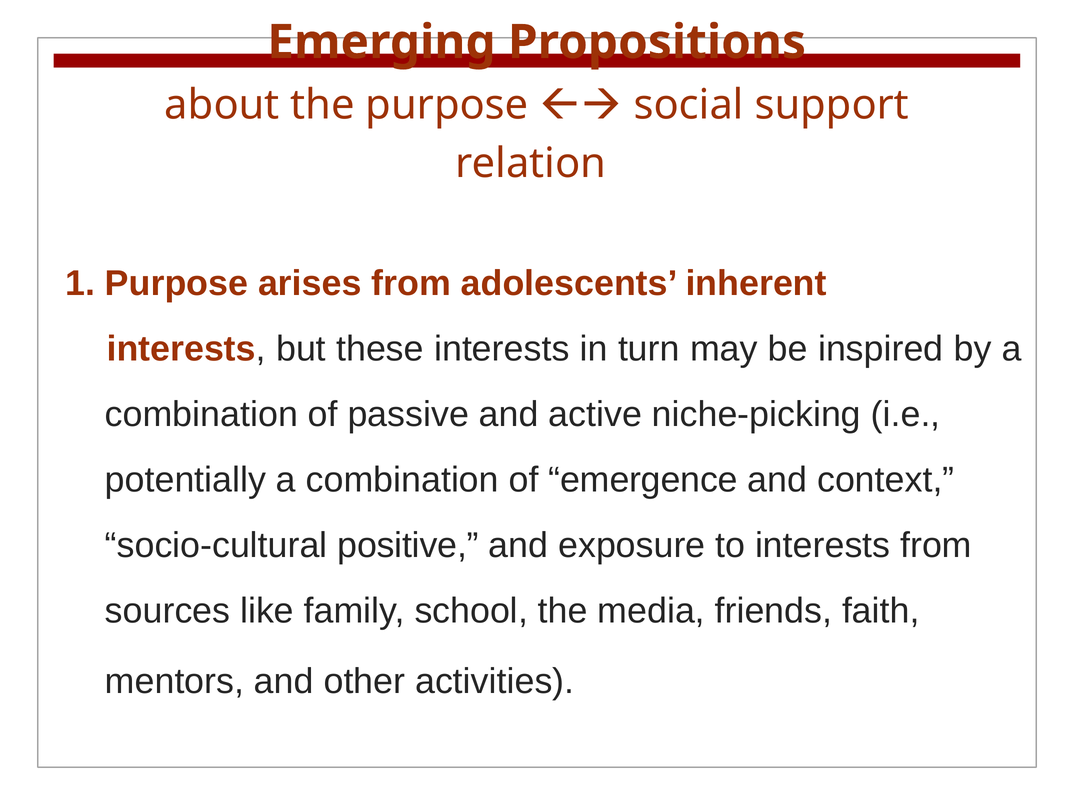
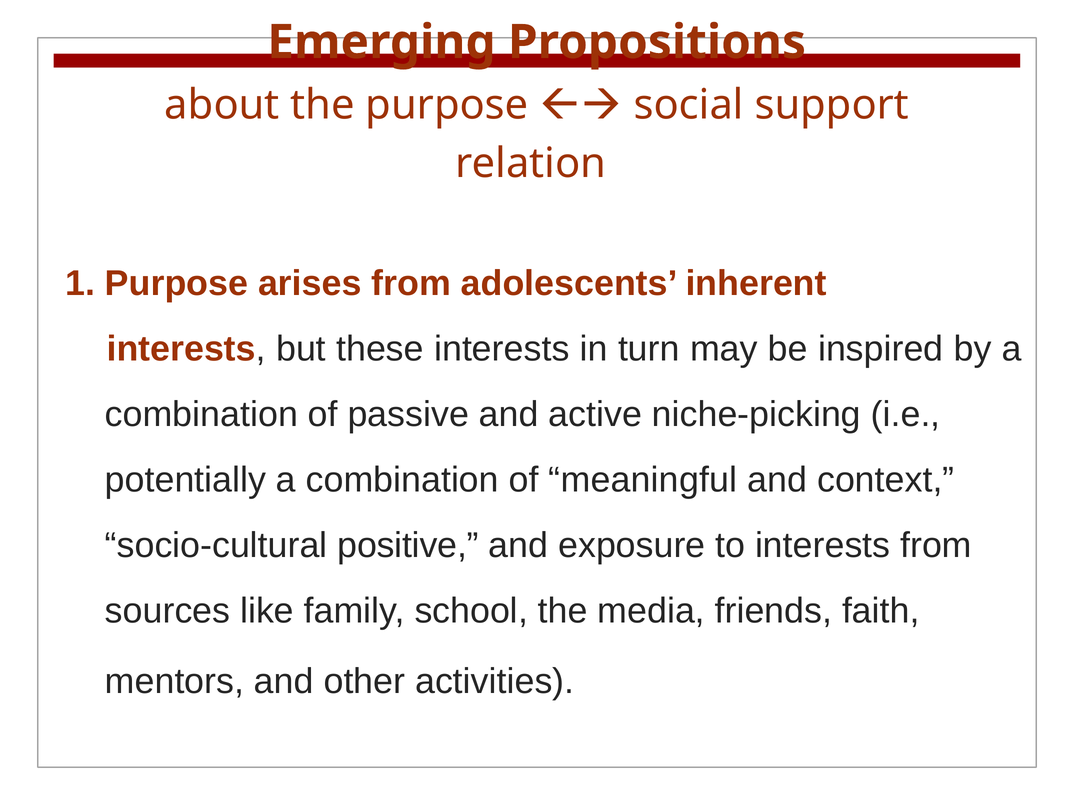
emergence: emergence -> meaningful (643, 480)
